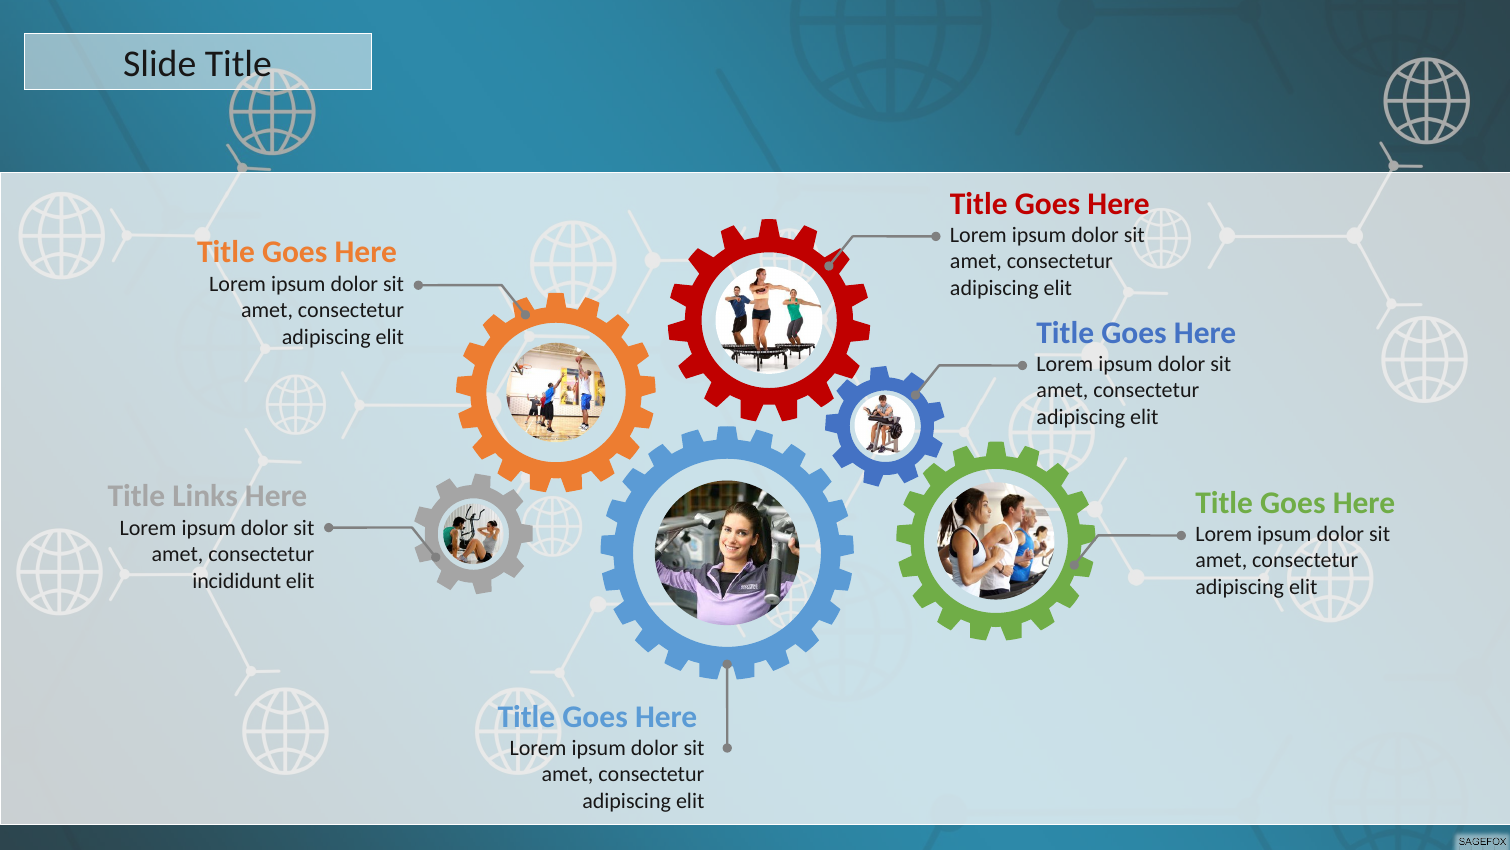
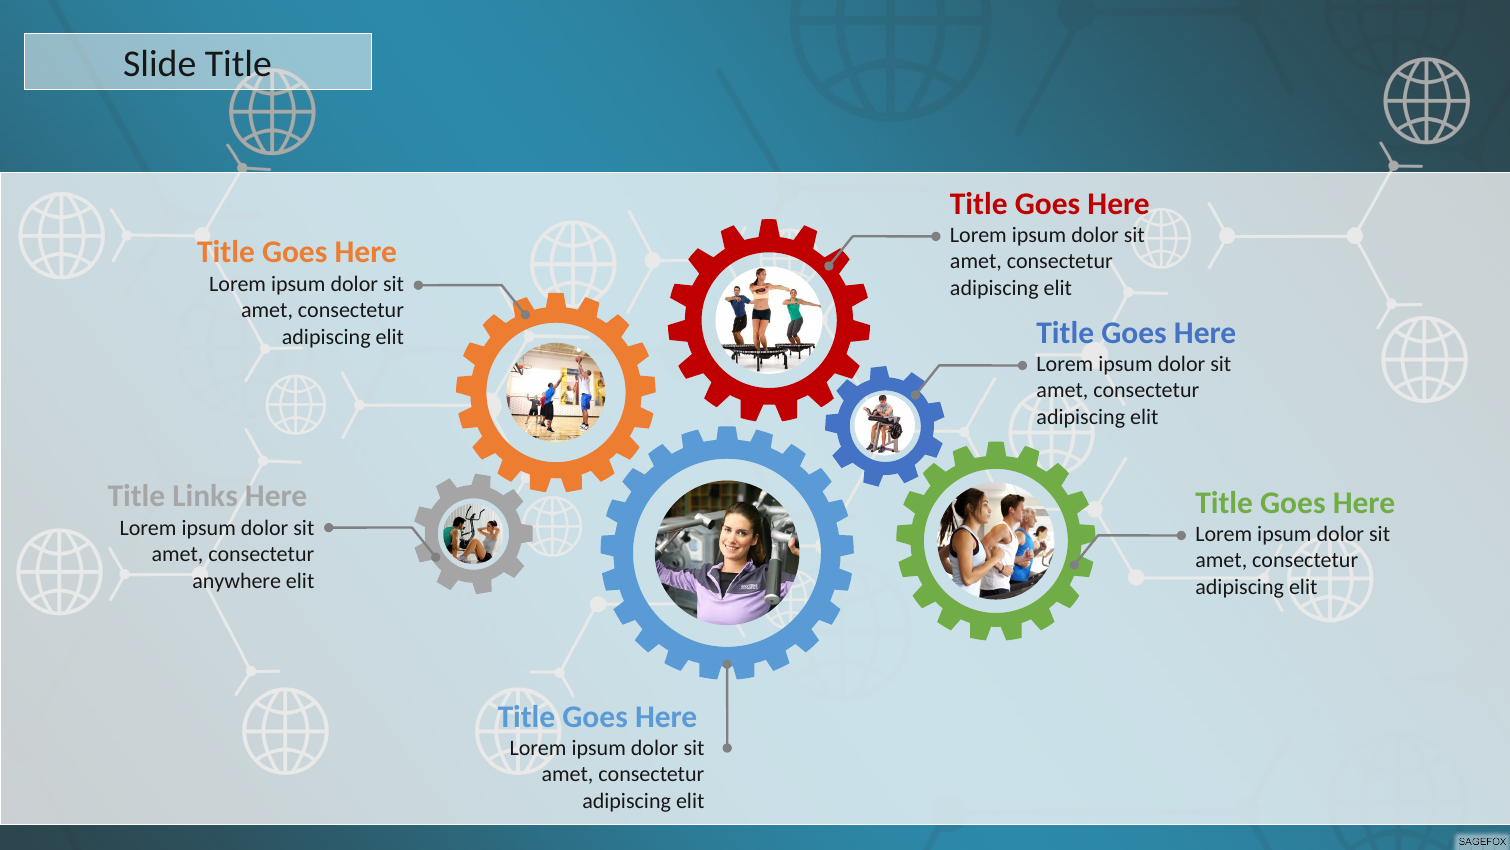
incididunt: incididunt -> anywhere (237, 580)
